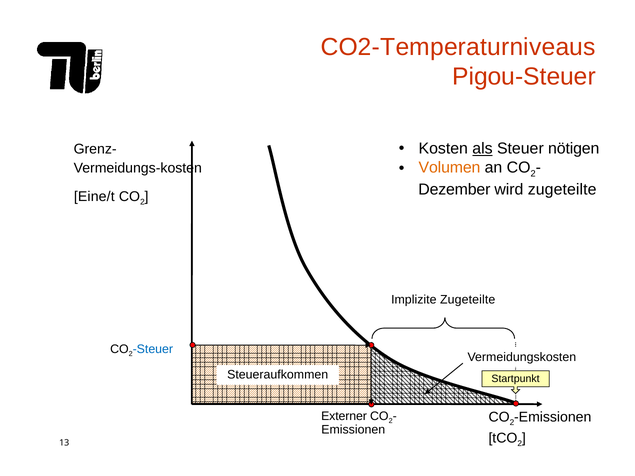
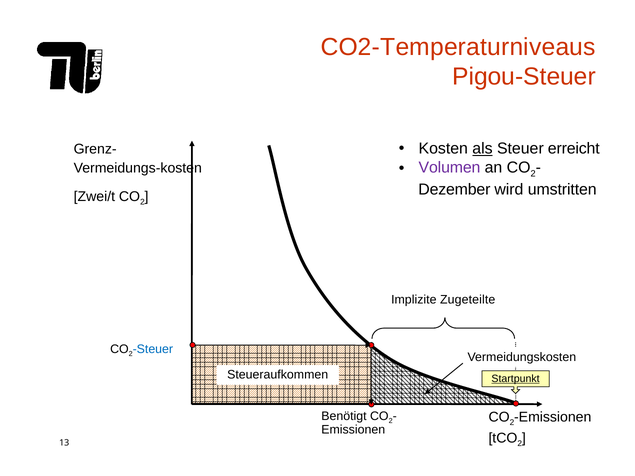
nötigen: nötigen -> erreicht (574, 149)
Volumen colour: orange -> purple (450, 168)
wird zugeteilte: zugeteilte -> umstritten (562, 189)
Eine/t: Eine/t -> Zwei/t (94, 197)
Startpunkt underline: none -> present (516, 379)
Externer: Externer -> Benötigt (344, 416)
